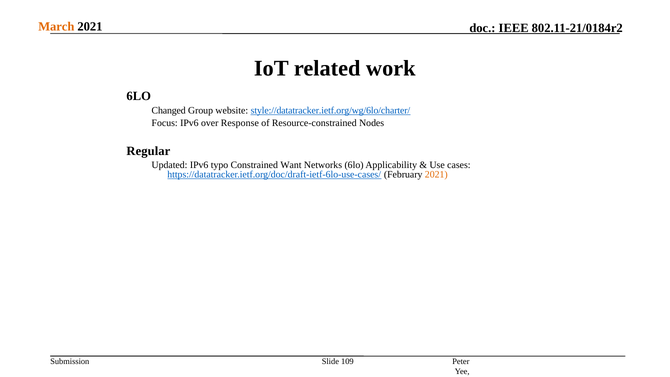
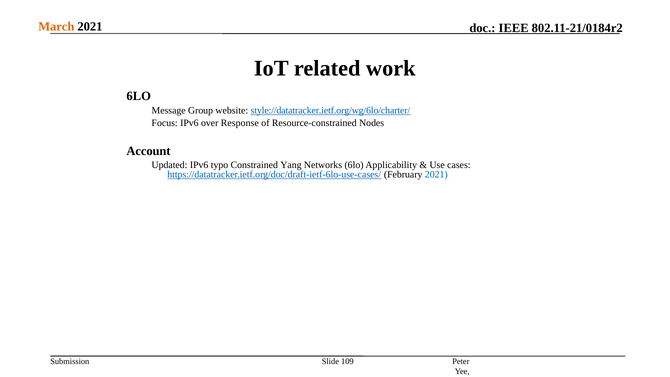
Changed: Changed -> Message (169, 110)
Regular: Regular -> Account (148, 151)
Want: Want -> Yang (291, 165)
2021 colour: orange -> blue (436, 175)
